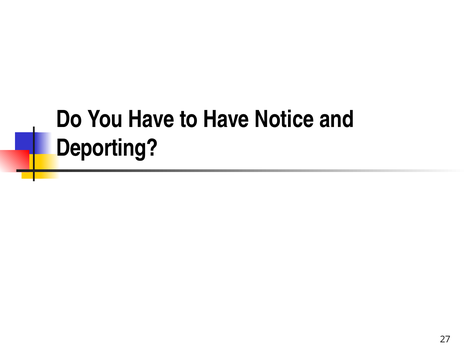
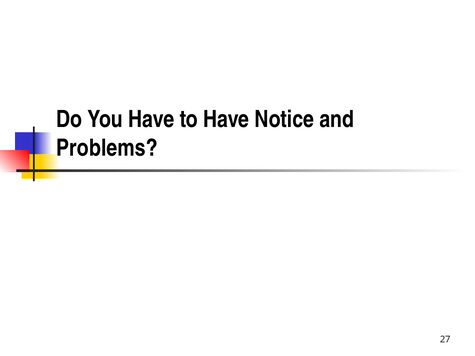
Deporting: Deporting -> Problems (107, 148)
